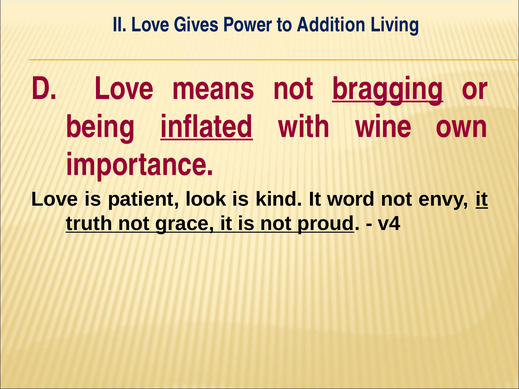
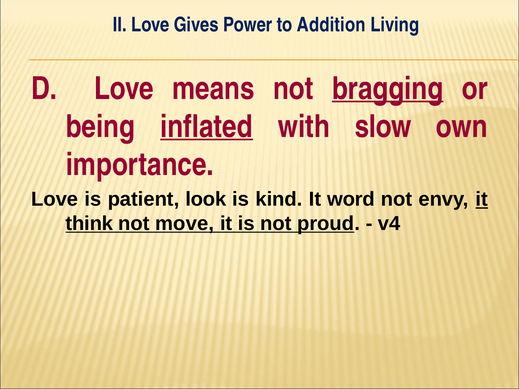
wine: wine -> slow (383, 127)
truth: truth -> think (89, 223)
grace: grace -> move (185, 223)
